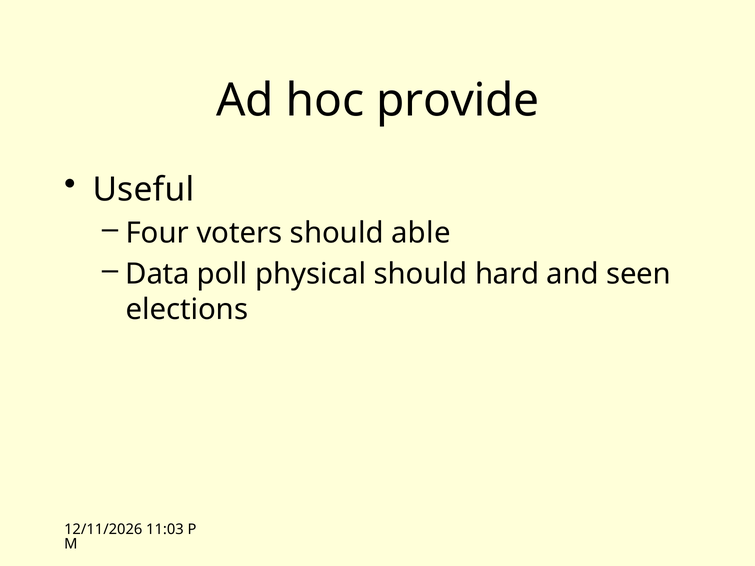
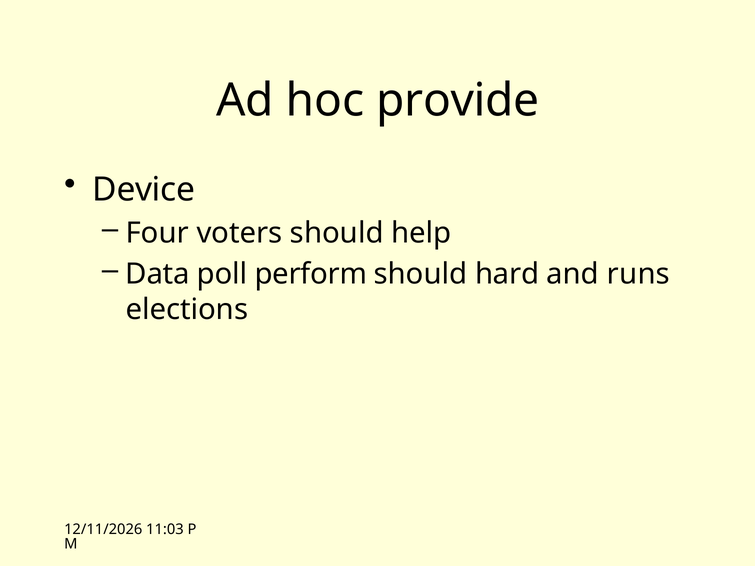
Useful: Useful -> Device (144, 190)
able: able -> help (421, 233)
physical: physical -> perform (311, 274)
seen: seen -> runs (638, 274)
